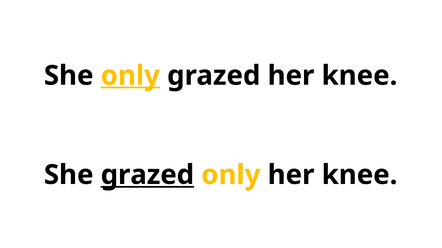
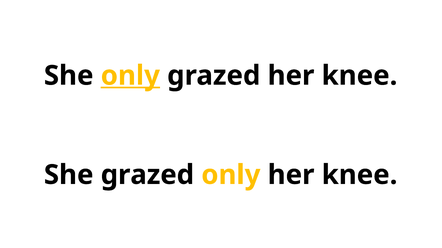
grazed underline: present -> none (147, 175)
